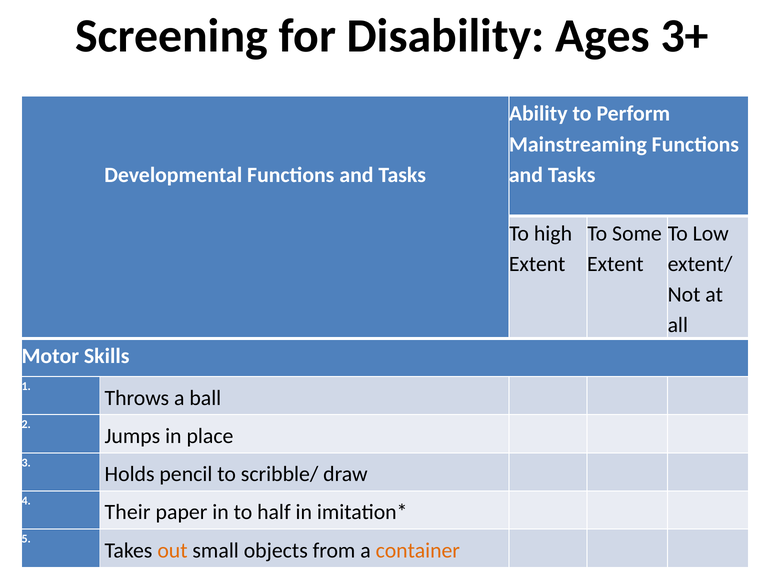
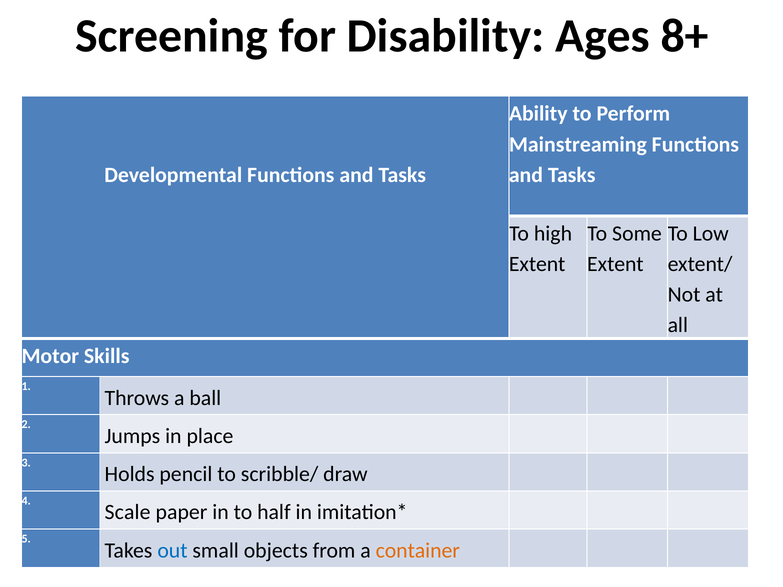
3+: 3+ -> 8+ (685, 36)
Their: Their -> Scale (128, 512)
out colour: orange -> blue (172, 551)
